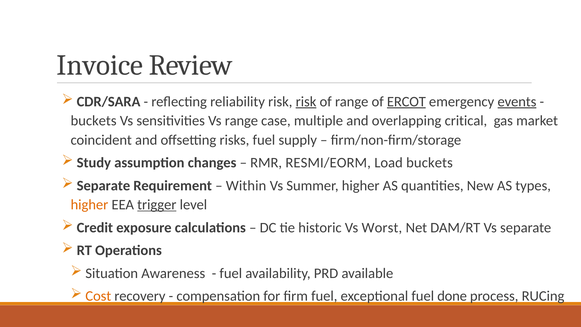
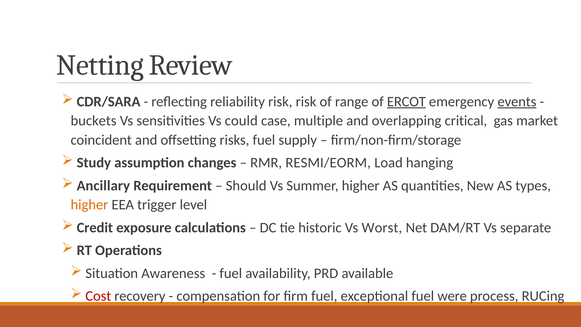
Invoice: Invoice -> Netting (100, 65)
risk underline: present -> none (306, 102)
Vs range: range -> could (241, 121)
Load buckets: buckets -> hanging (430, 163)
Separate: Separate -> Ancillary (103, 186)
Within: Within -> Should (246, 186)
trigger underline: present -> none (157, 205)
Cost colour: orange -> red (98, 296)
done: done -> were (452, 296)
